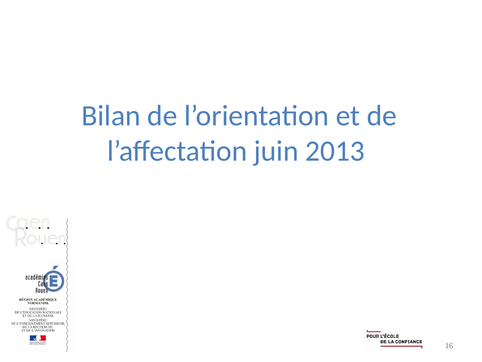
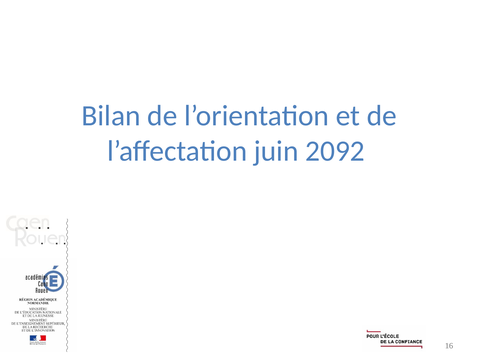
2013: 2013 -> 2092 (335, 151)
